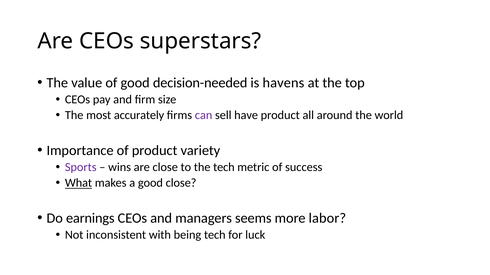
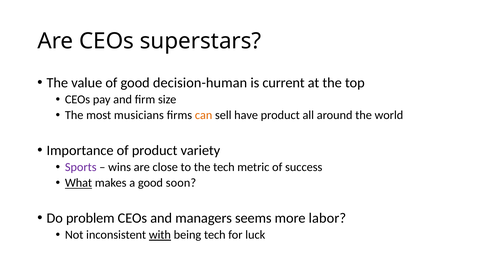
decision-needed: decision-needed -> decision-human (200, 83)
havens: havens -> current (284, 83)
accurately: accurately -> musicians (139, 116)
can colour: purple -> orange (204, 116)
good close: close -> soon (181, 183)
earnings: earnings -> problem (90, 219)
with underline: none -> present (160, 235)
